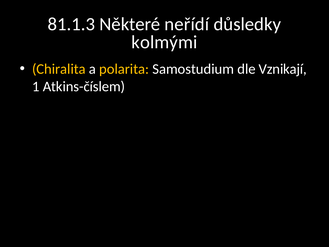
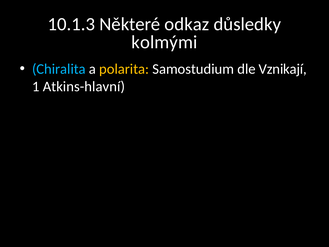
81.1.3: 81.1.3 -> 10.1.3 (71, 24)
neřídí: neřídí -> odkaz (187, 24)
Chiralita colour: yellow -> light blue (59, 69)
Atkins-číslem: Atkins-číslem -> Atkins-hlavní (84, 87)
